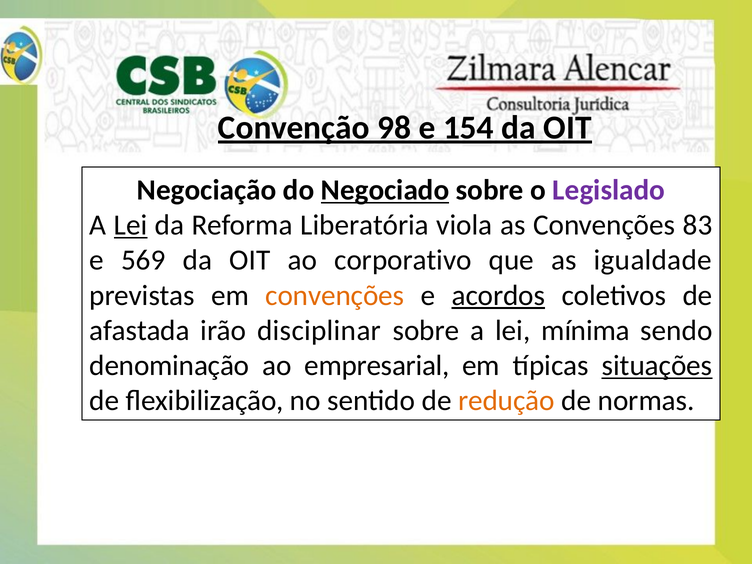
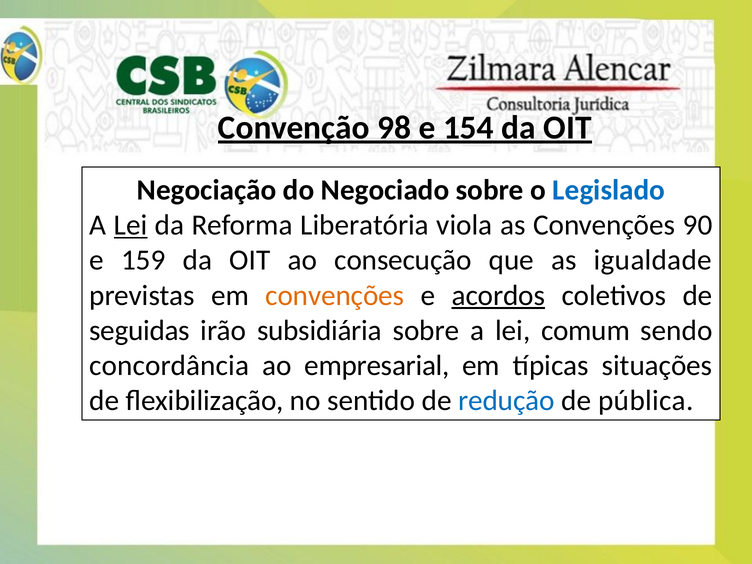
Negociado underline: present -> none (385, 190)
Legislado colour: purple -> blue (609, 190)
83: 83 -> 90 (698, 225)
569: 569 -> 159 (143, 260)
corporativo: corporativo -> consecução (403, 260)
afastada: afastada -> seguidas (140, 331)
disciplinar: disciplinar -> subsidiária (319, 331)
mínima: mínima -> comum (586, 331)
denominação: denominação -> concordância (169, 366)
situações underline: present -> none (657, 366)
redução colour: orange -> blue (507, 401)
normas: normas -> pública (646, 401)
